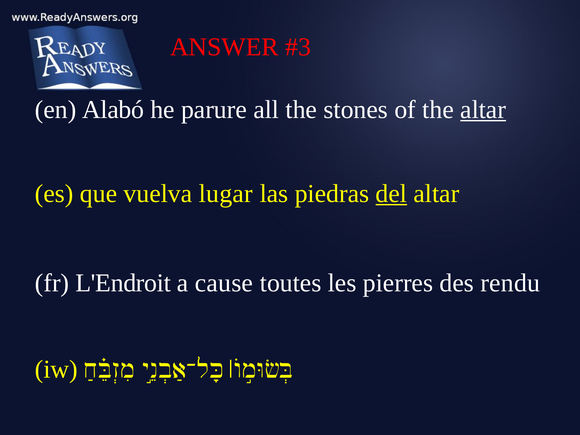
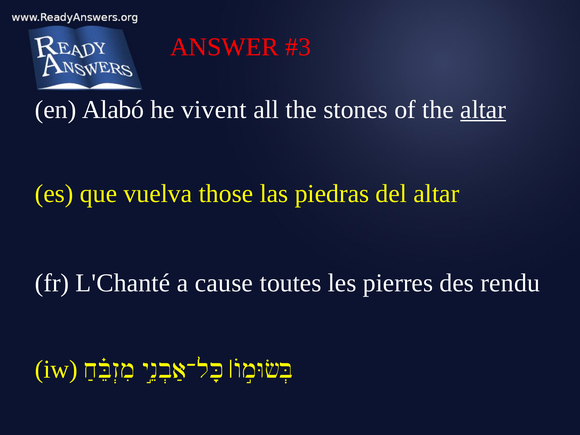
parure: parure -> vivent (214, 110)
lugar: lugar -> those (226, 194)
del underline: present -> none (391, 194)
L'Endroit: L'Endroit -> L'Chanté (123, 283)
